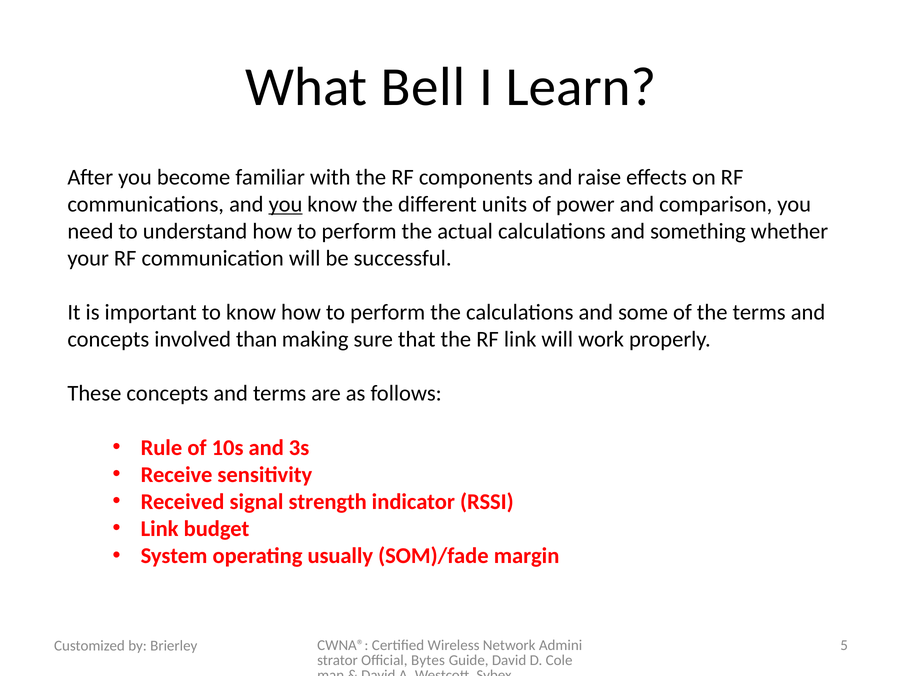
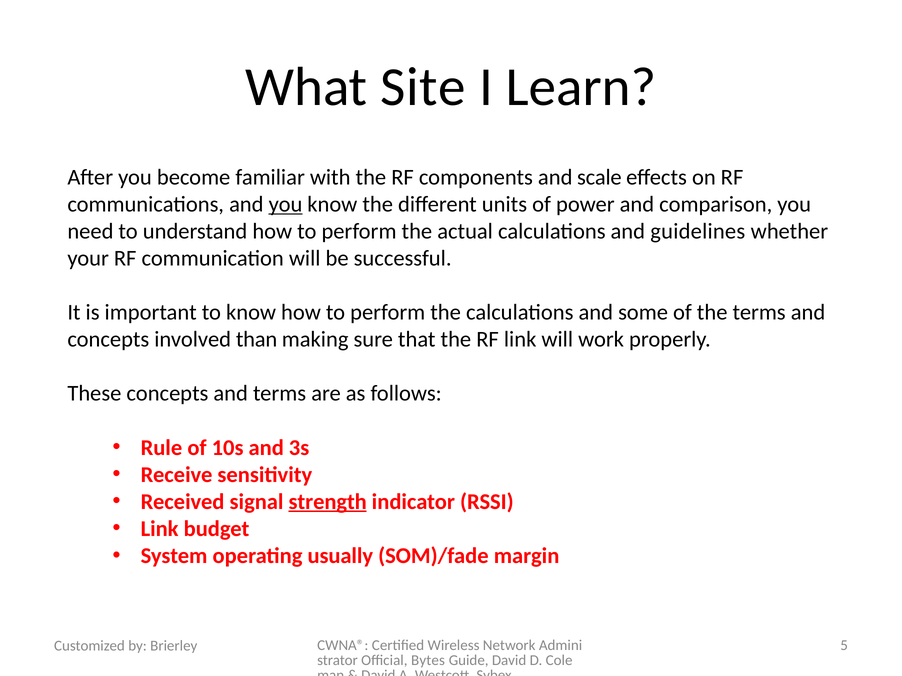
Bell: Bell -> Site (423, 87)
raise: raise -> scale (599, 177)
something: something -> guidelines (698, 231)
strength underline: none -> present (328, 502)
